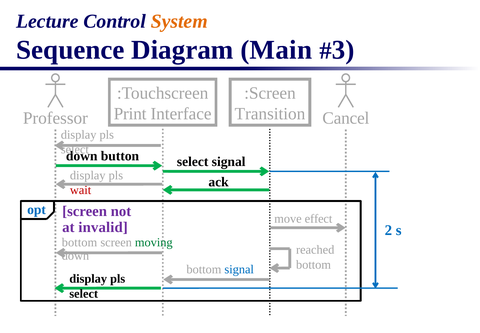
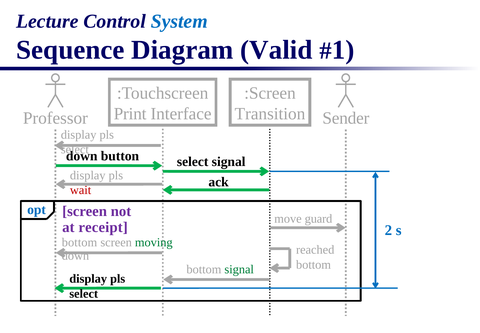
System colour: orange -> blue (179, 21)
Main: Main -> Valid (276, 50)
3: 3 -> 1 (343, 50)
Cancel: Cancel -> Sender (346, 118)
effect: effect -> guard (319, 218)
invalid: invalid -> receipt (103, 227)
signal colour: blue -> green (239, 269)
